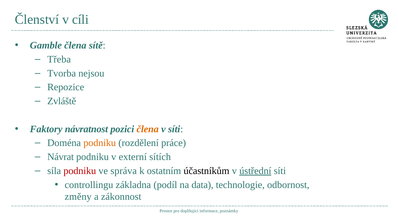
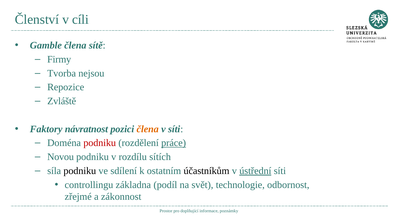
Třeba: Třeba -> Firmy (59, 59)
podniku colour: orange -> red (100, 143)
práce underline: none -> present (174, 143)
Návrat: Návrat -> Novou (61, 157)
externí: externí -> rozdílu (133, 157)
podniku colour: red -> black (80, 171)
správa: správa -> sdílení (124, 171)
data: data -> svět (202, 185)
změny: změny -> zřejmé (78, 197)
